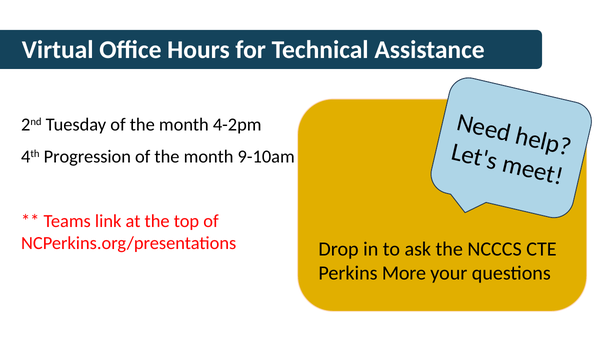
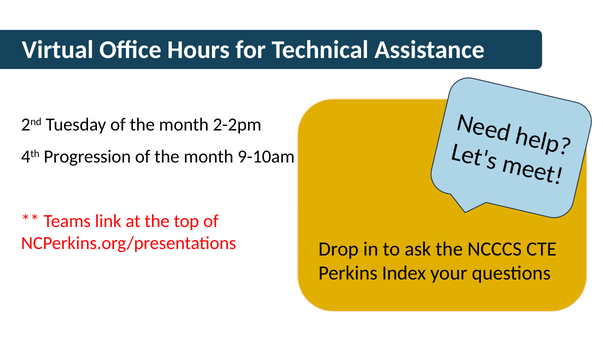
4-2pm: 4-2pm -> 2-2pm (237, 125)
More: More -> Index (404, 273)
